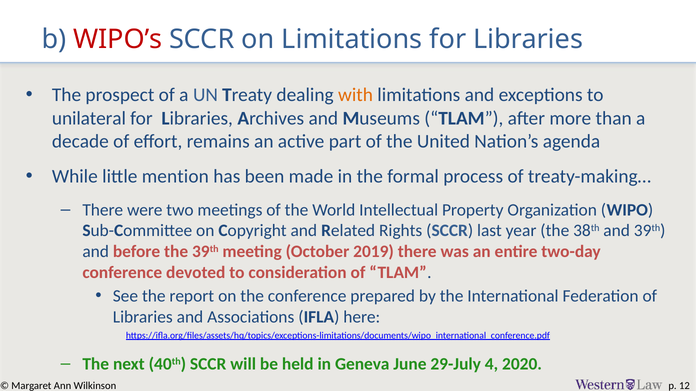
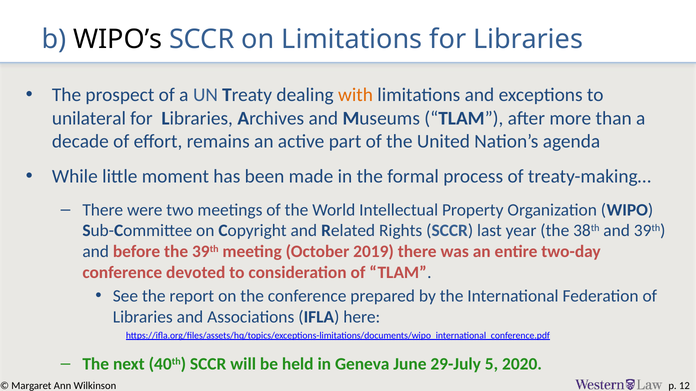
WIPO’s colour: red -> black (118, 39)
mention: mention -> moment (175, 177)
4: 4 -> 5 (491, 364)
